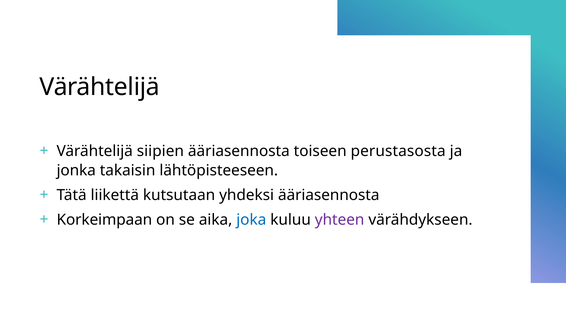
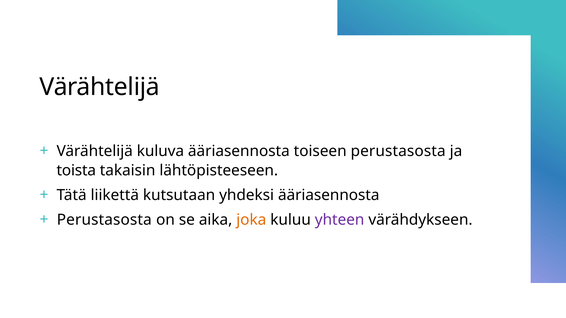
siipien: siipien -> kuluva (160, 151)
jonka: jonka -> toista (76, 171)
Korkeimpaan: Korkeimpaan -> Perustasosta (104, 220)
joka colour: blue -> orange (251, 220)
